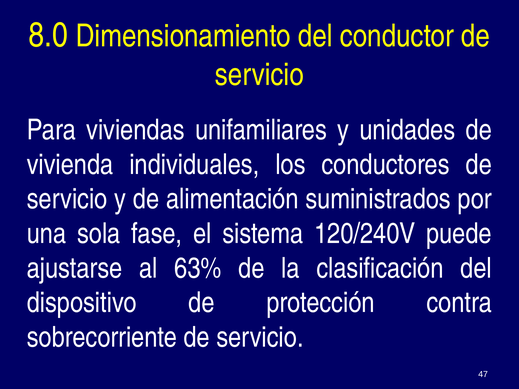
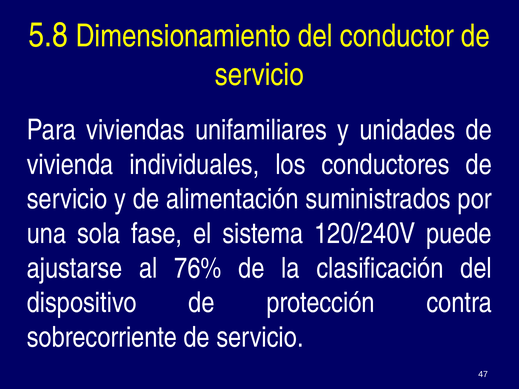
8.0: 8.0 -> 5.8 (48, 35)
63%: 63% -> 76% (198, 268)
